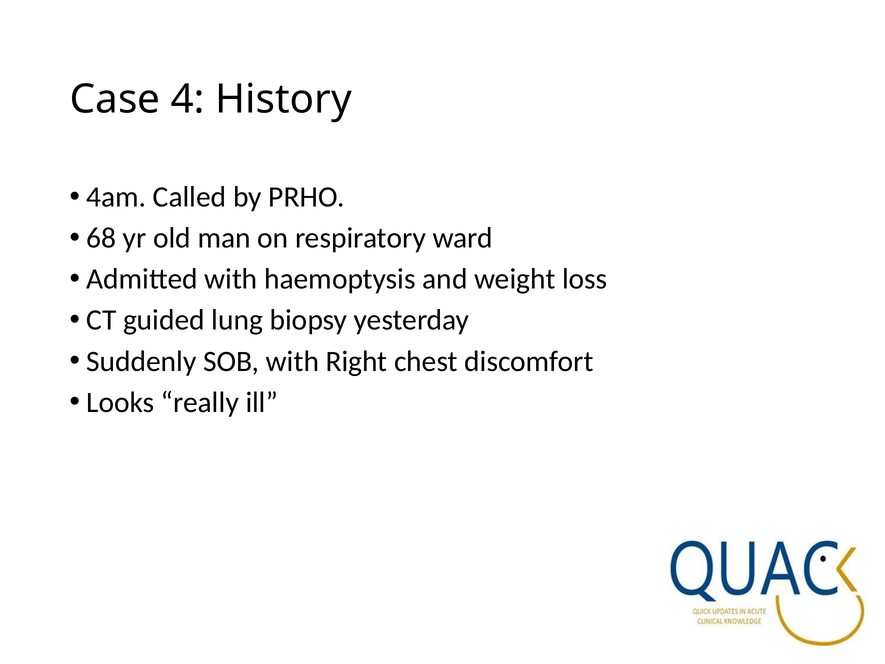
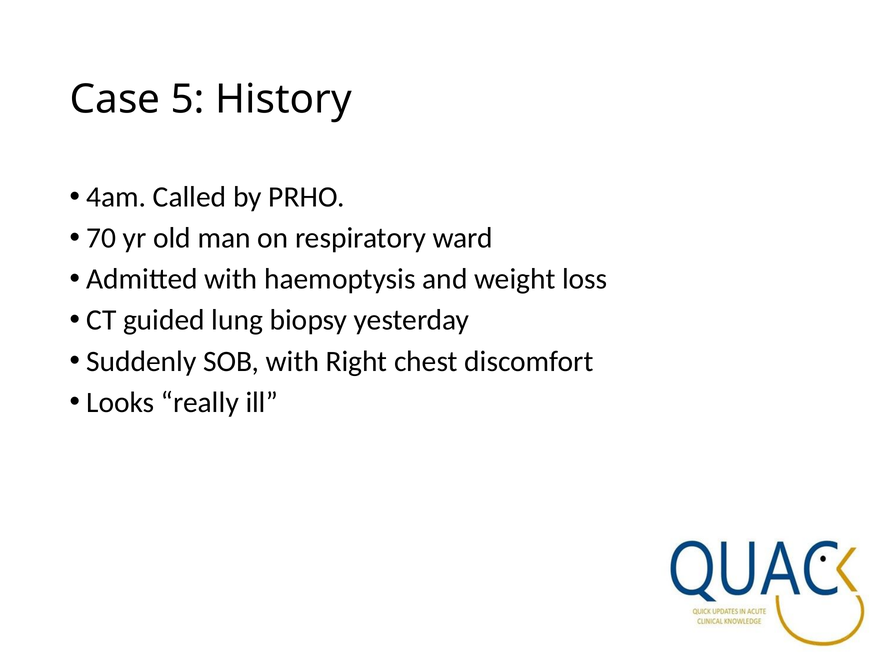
4: 4 -> 5 (188, 99)
68: 68 -> 70 (101, 238)
